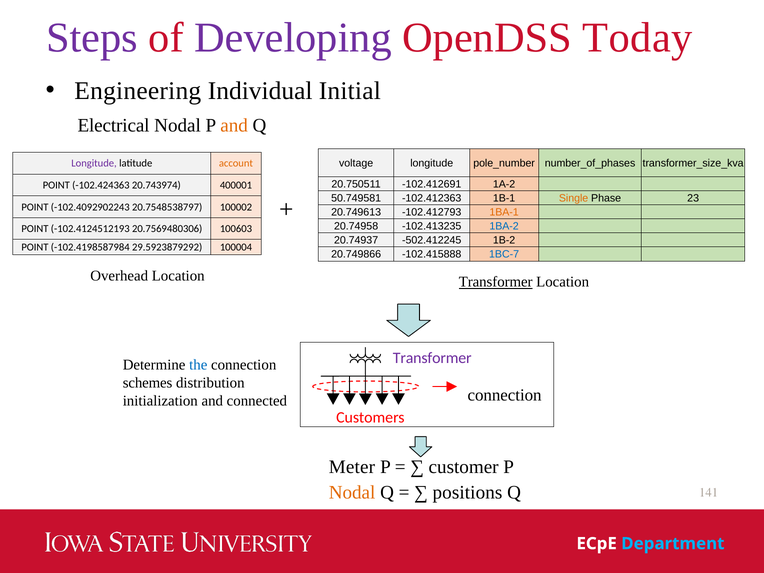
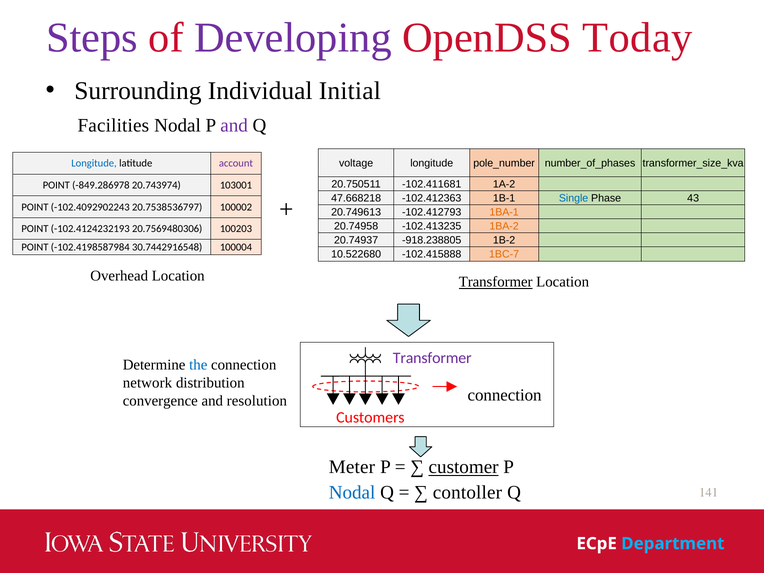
Engineering: Engineering -> Surrounding (138, 91)
Electrical: Electrical -> Facilities (113, 125)
and colour: orange -> purple (234, 125)
Longitude colour: purple -> blue (94, 163)
account colour: orange -> purple (236, 163)
-102.412691: -102.412691 -> -102.411681 (432, 184)
-102.424363: -102.424363 -> -849.286978 (101, 185)
400001: 400001 -> 103001 (236, 185)
50.749581: 50.749581 -> 47.668218 (356, 198)
Single colour: orange -> blue (574, 198)
23: 23 -> 43 (693, 198)
20.7548538797: 20.7548538797 -> 20.7538536797 (167, 207)
1BA-2 colour: blue -> orange (504, 226)
-102.4124512193: -102.4124512193 -> -102.4124232193 (90, 229)
100603: 100603 -> 100203 (236, 229)
-502.412245: -502.412245 -> -918.238805 (432, 240)
29.5923879292: 29.5923879292 -> 30.7442916548 (167, 247)
20.749866: 20.749866 -> 10.522680 (356, 254)
1BC-7 colour: blue -> orange (504, 254)
schemes: schemes -> network (147, 383)
initialization: initialization -> convergence (160, 401)
connected: connected -> resolution (257, 401)
customer underline: none -> present (464, 467)
Nodal colour: orange -> blue (352, 493)
positions: positions -> contoller (467, 493)
